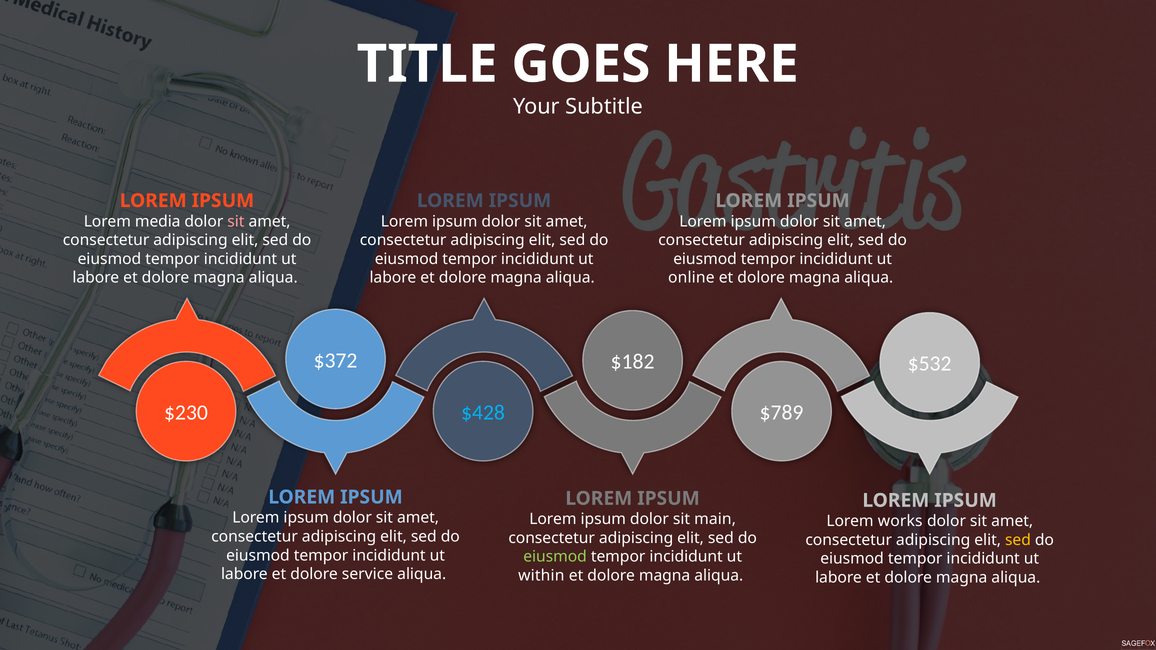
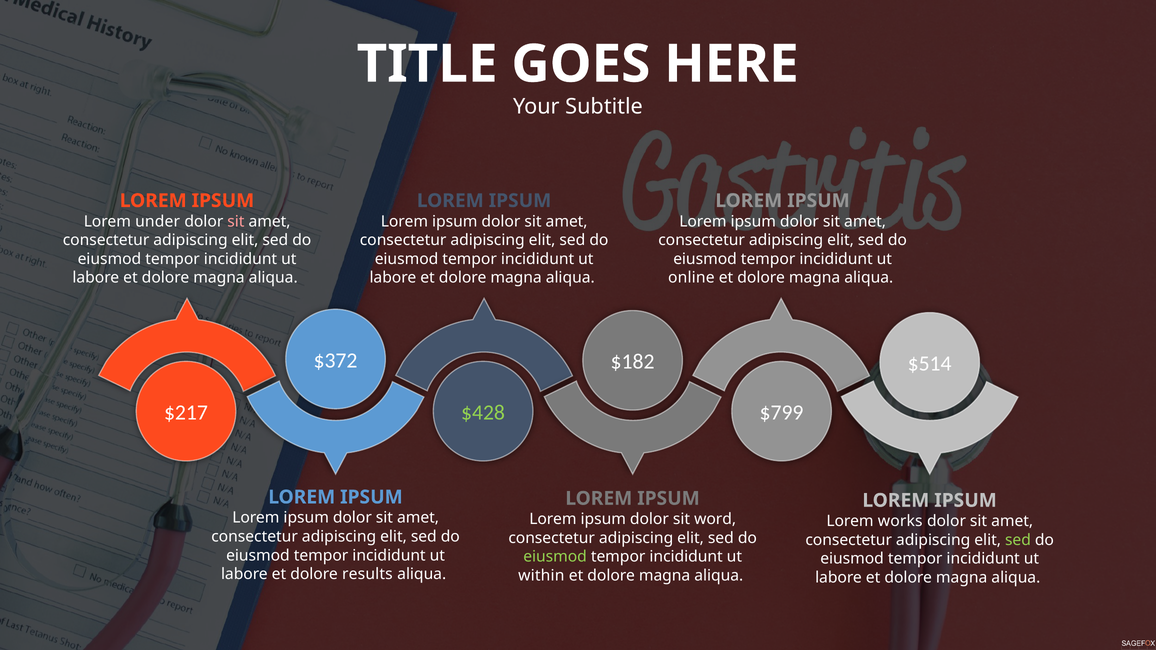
media: media -> under (158, 221)
$532: $532 -> $514 (930, 364)
$230: $230 -> $217 (186, 413)
$428 colour: light blue -> light green (483, 413)
$789: $789 -> $799 (782, 413)
main: main -> word (715, 519)
sed colour: yellow -> light green (1018, 540)
service: service -> results (367, 574)
